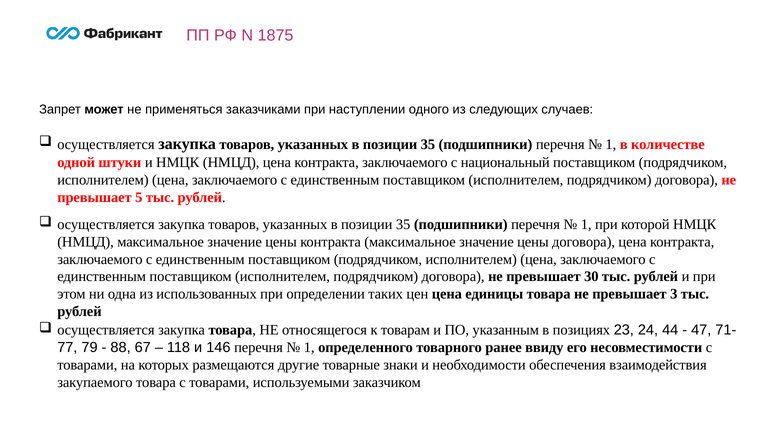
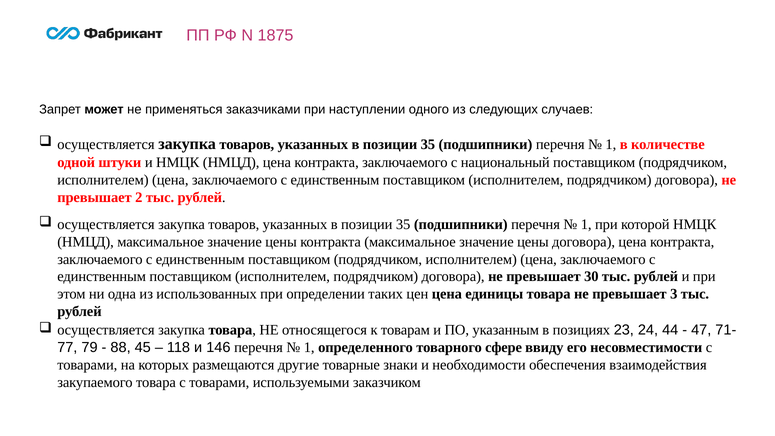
5: 5 -> 2 (139, 197)
67: 67 -> 45 (143, 347)
ранее: ранее -> сфере (504, 347)
